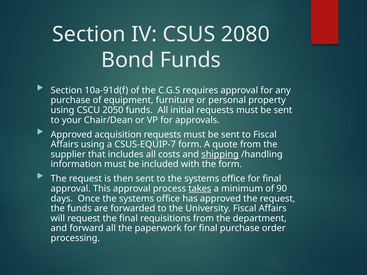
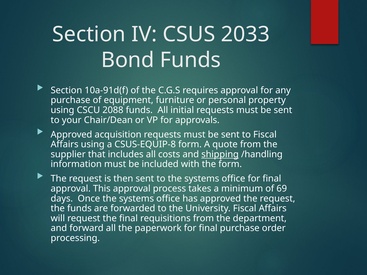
2080: 2080 -> 2033 (245, 34)
2050: 2050 -> 2088 (113, 110)
CSUS-EQUIP-7: CSUS-EQUIP-7 -> CSUS-EQUIP-8 (145, 145)
takes underline: present -> none (200, 189)
90: 90 -> 69 (282, 189)
